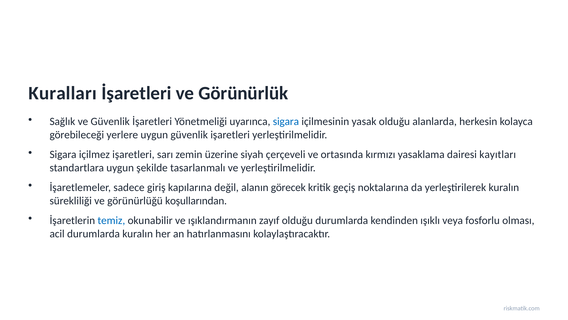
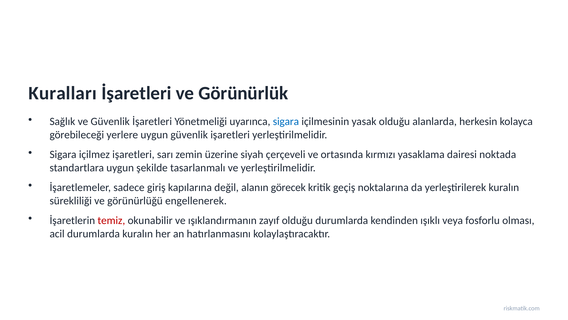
kayıtları: kayıtları -> noktada (498, 154)
koşullarından: koşullarından -> engellenerek (196, 200)
temiz colour: blue -> red (111, 220)
